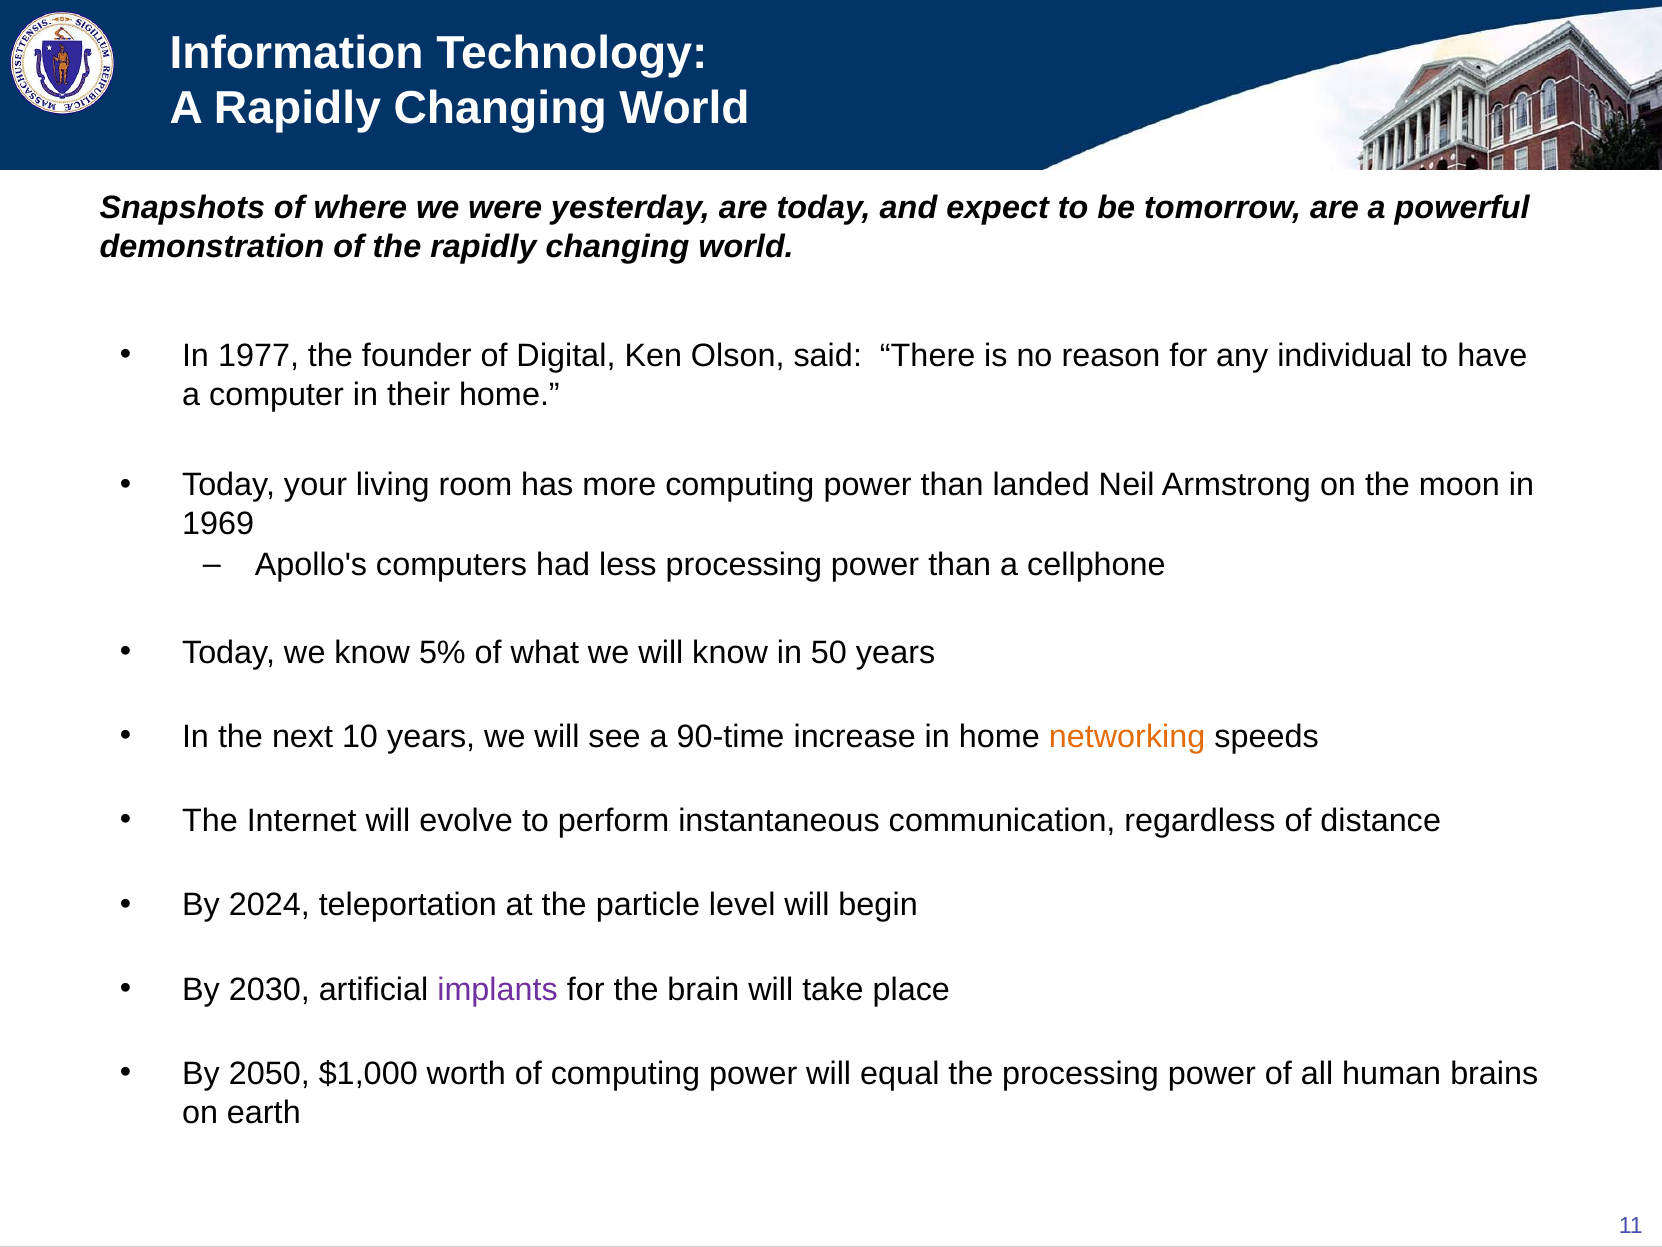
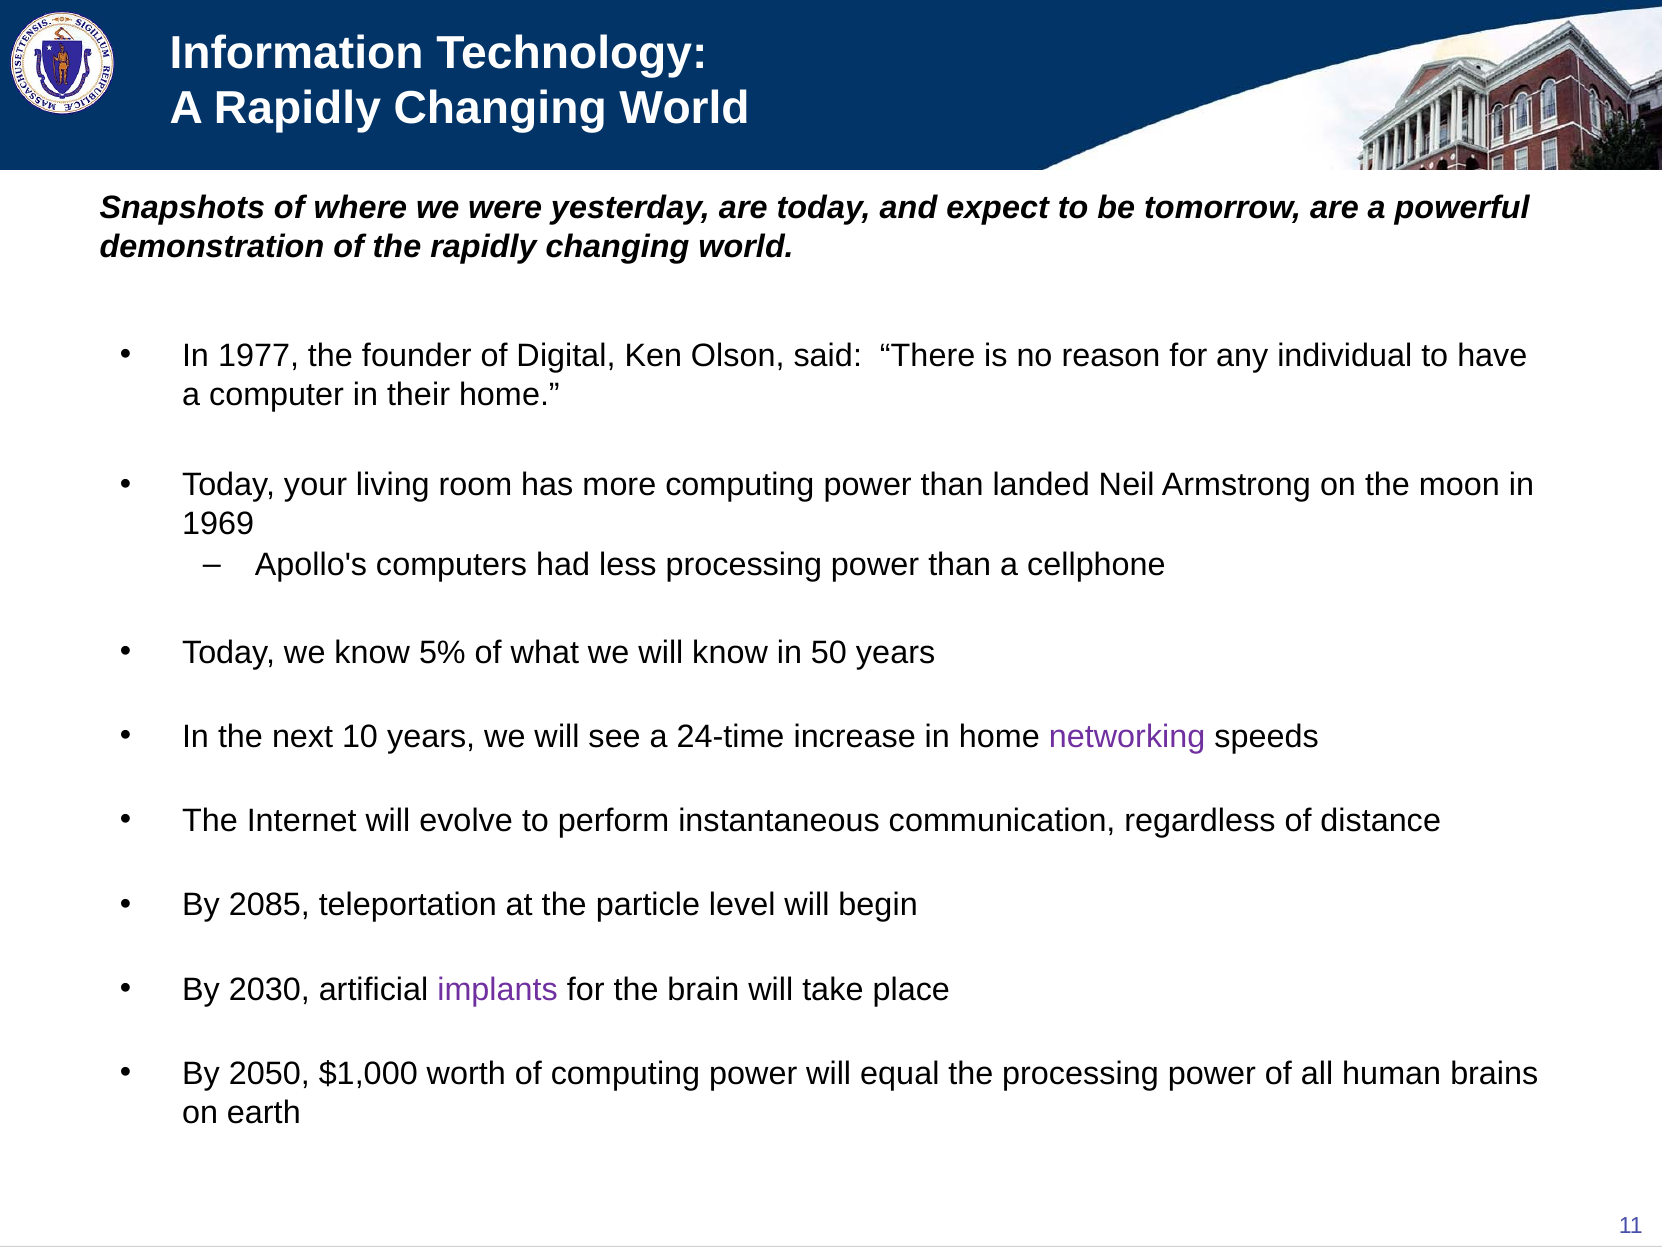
90-time: 90-time -> 24-time (731, 736)
networking colour: orange -> purple (1127, 736)
2024: 2024 -> 2085 (269, 905)
